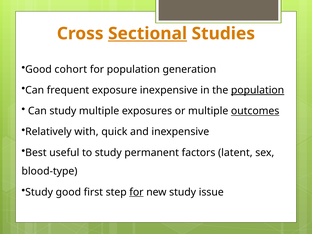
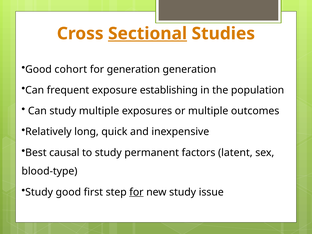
for population: population -> generation (133, 69)
exposure inexpensive: inexpensive -> establishing (169, 90)
population underline: present -> none (258, 90)
outcomes underline: present -> none (255, 111)
with: with -> long (87, 132)
useful: useful -> causal (64, 153)
